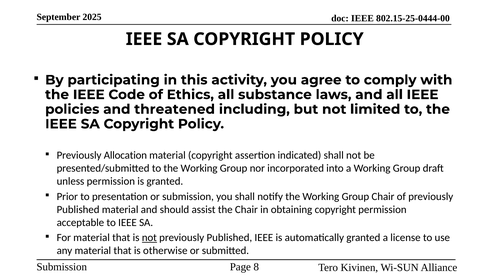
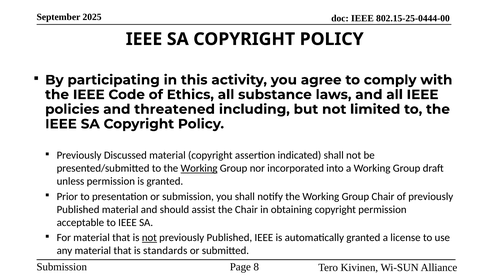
Allocation: Allocation -> Discussed (125, 155)
Working underline: none -> present (199, 168)
otherwise: otherwise -> standards (165, 250)
